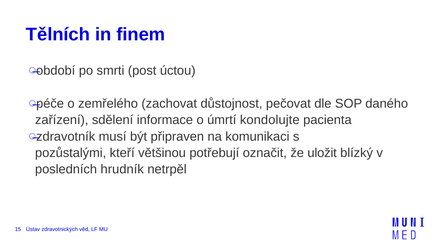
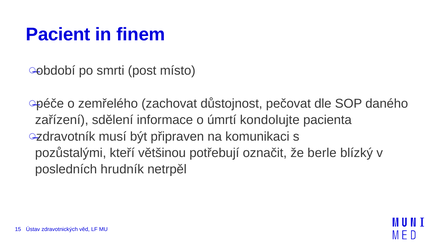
Tělních: Tělních -> Pacient (58, 35)
úctou: úctou -> místo (178, 71)
uložit: uložit -> berle (322, 153)
